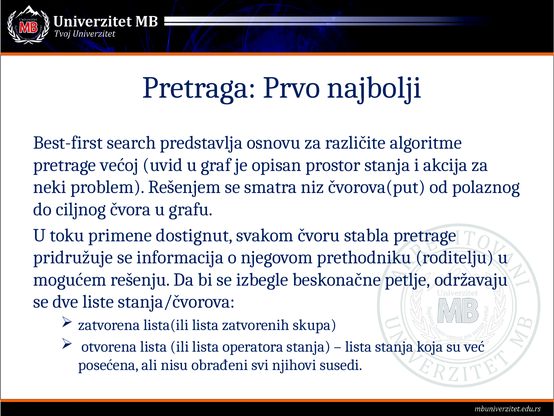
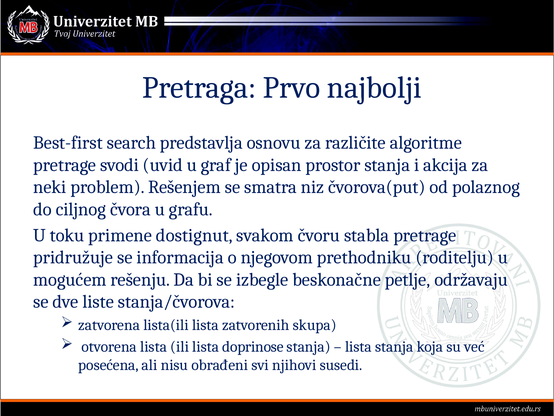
većoj: većoj -> svodi (119, 165)
operatora: operatora -> doprinose (253, 346)
